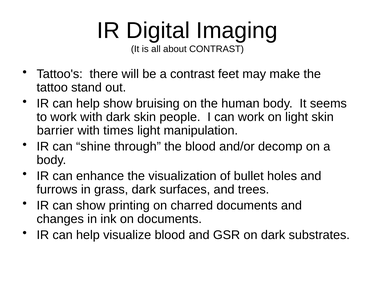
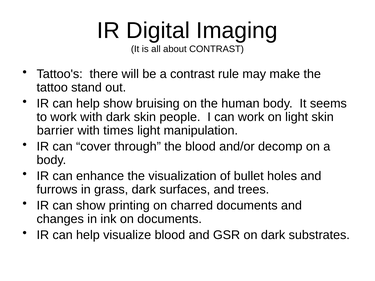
feet: feet -> rule (229, 74)
shine: shine -> cover (93, 147)
